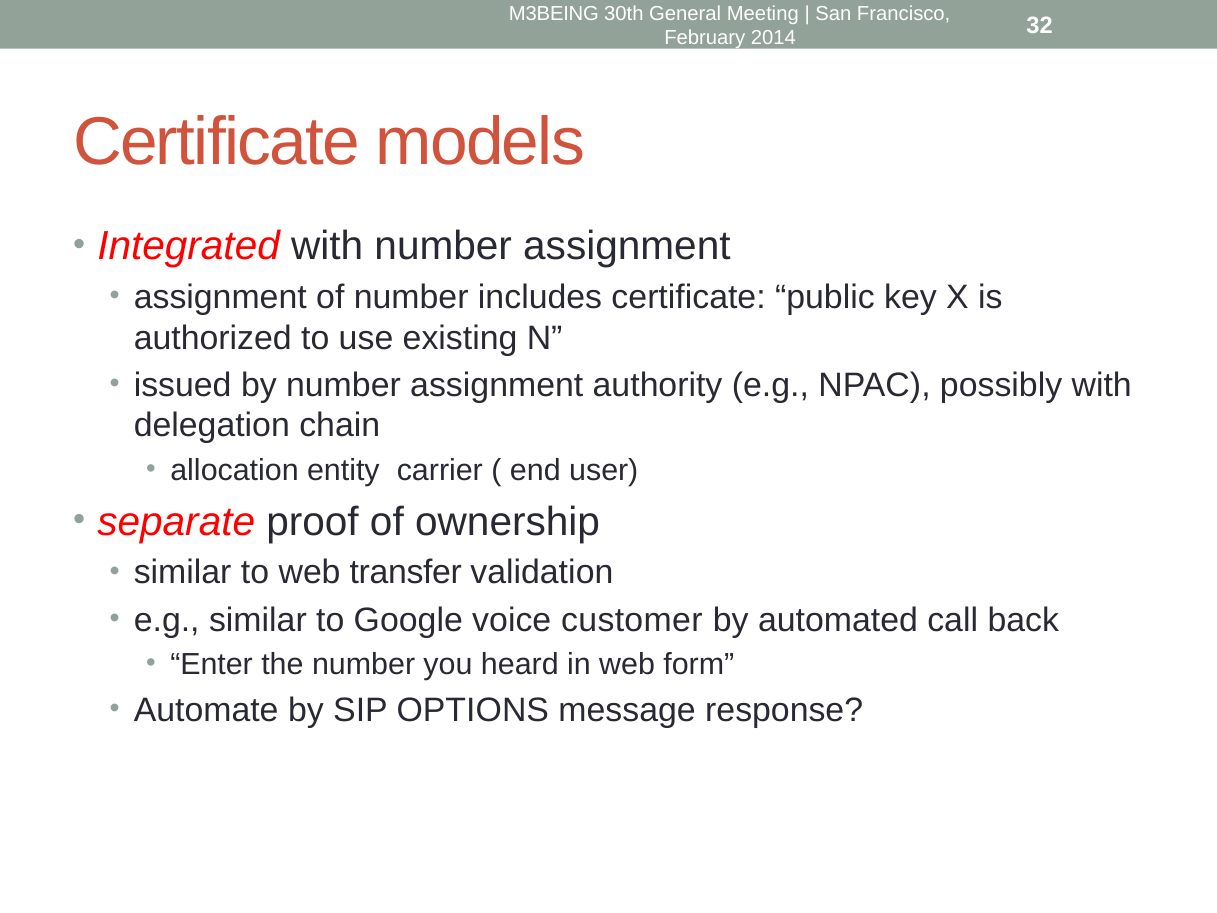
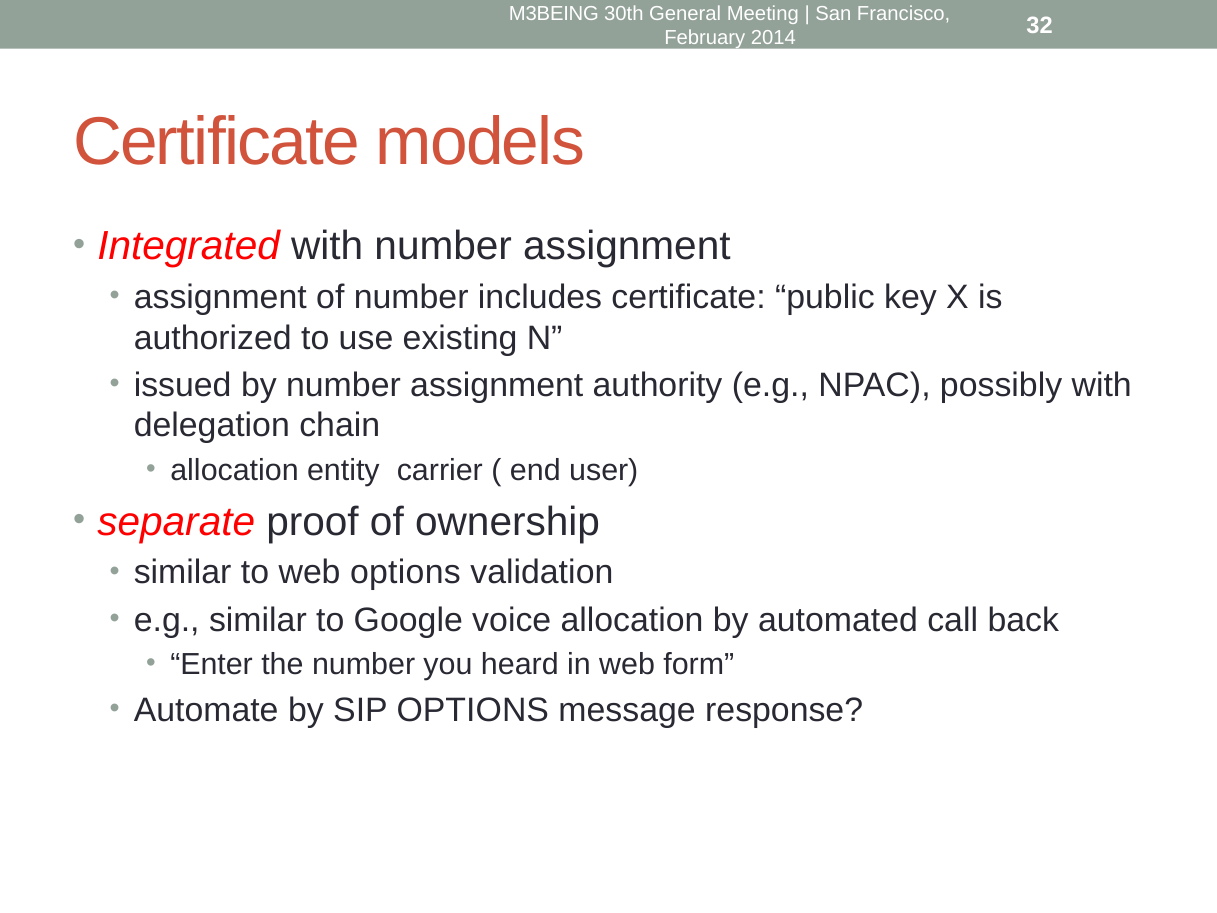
web transfer: transfer -> options (405, 572)
voice customer: customer -> allocation (632, 620)
